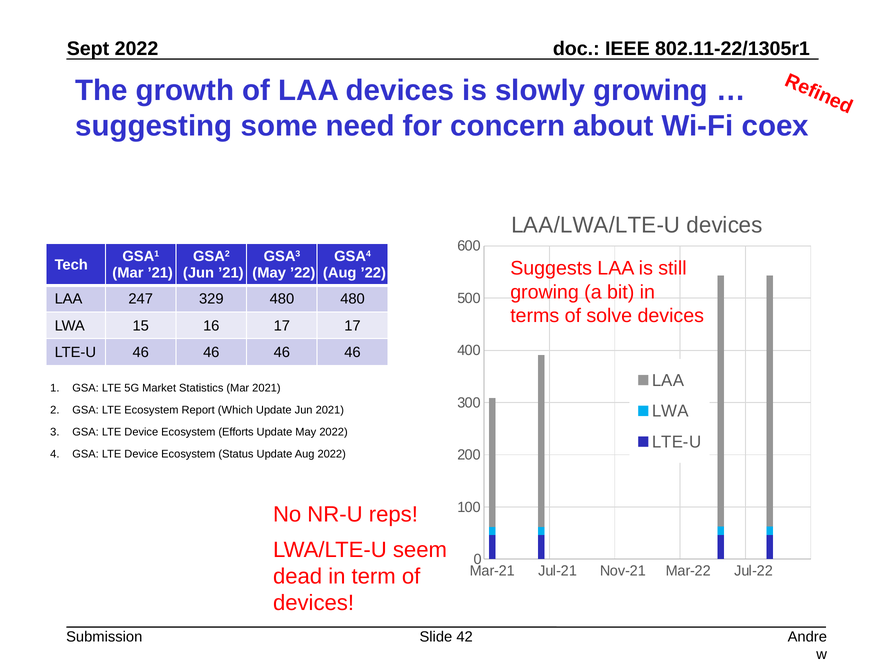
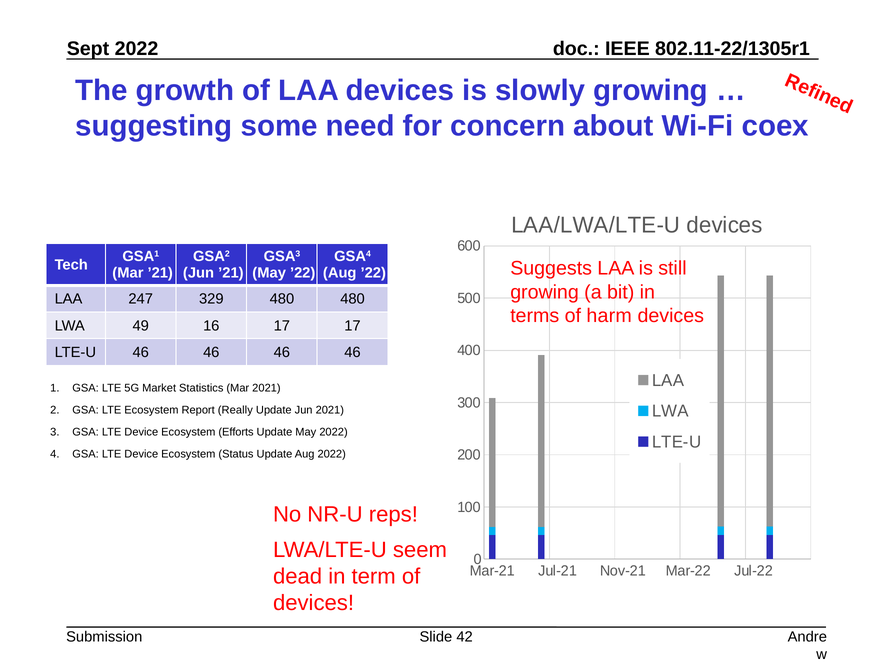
solve: solve -> harm (609, 315)
15: 15 -> 49 (141, 326)
Which: Which -> Really (235, 410)
